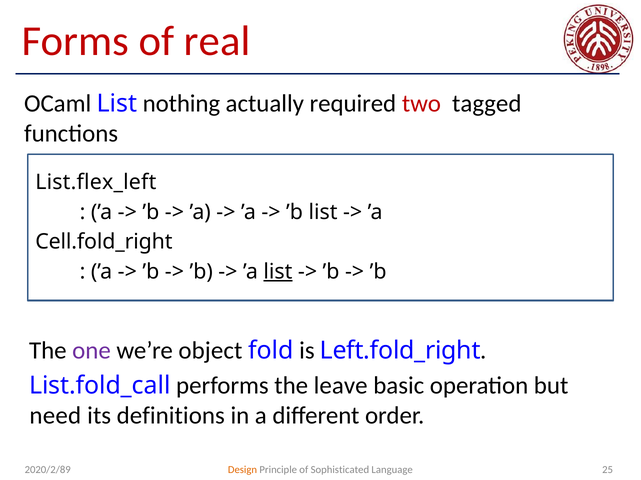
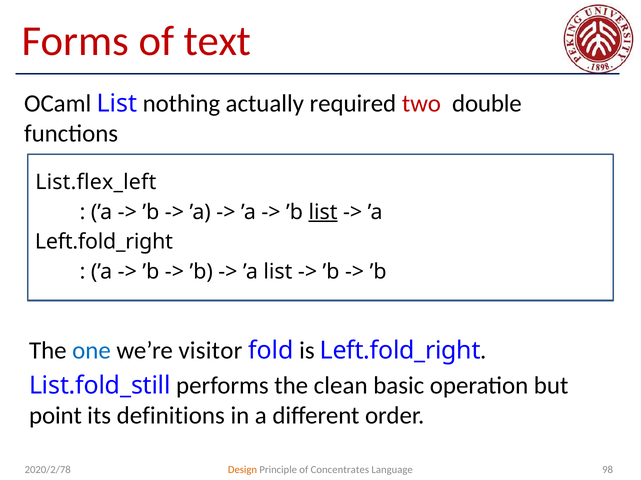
real: real -> text (218, 41)
tagged: tagged -> double (487, 104)
list underline: none -> present (323, 212)
Cell.fold_right: Cell.fold_right -> Left.fold_right (104, 242)
list underline: present -> none (278, 272)
one colour: purple -> blue (92, 351)
object: object -> visitor (210, 351)
List.fold_call: List.fold_call -> List.fold_still (100, 386)
leave: leave -> clean (341, 386)
need: need -> point (55, 416)
Sophisticated: Sophisticated -> Concentrates (340, 470)
25: 25 -> 98 (608, 470)
2020/2/89: 2020/2/89 -> 2020/2/78 (48, 471)
